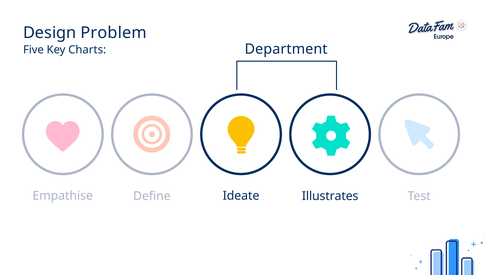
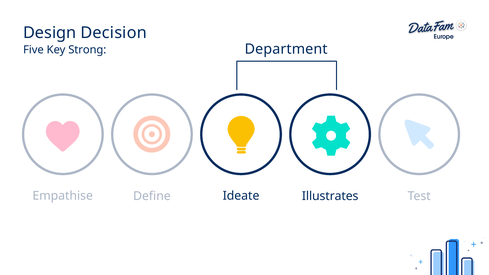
Problem: Problem -> Decision (114, 33)
Charts: Charts -> Strong (87, 50)
